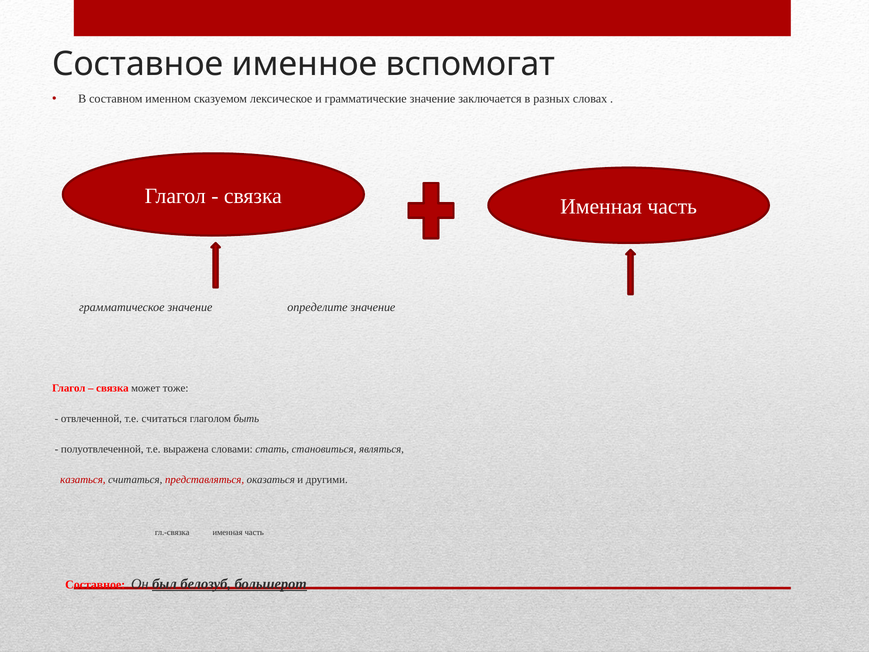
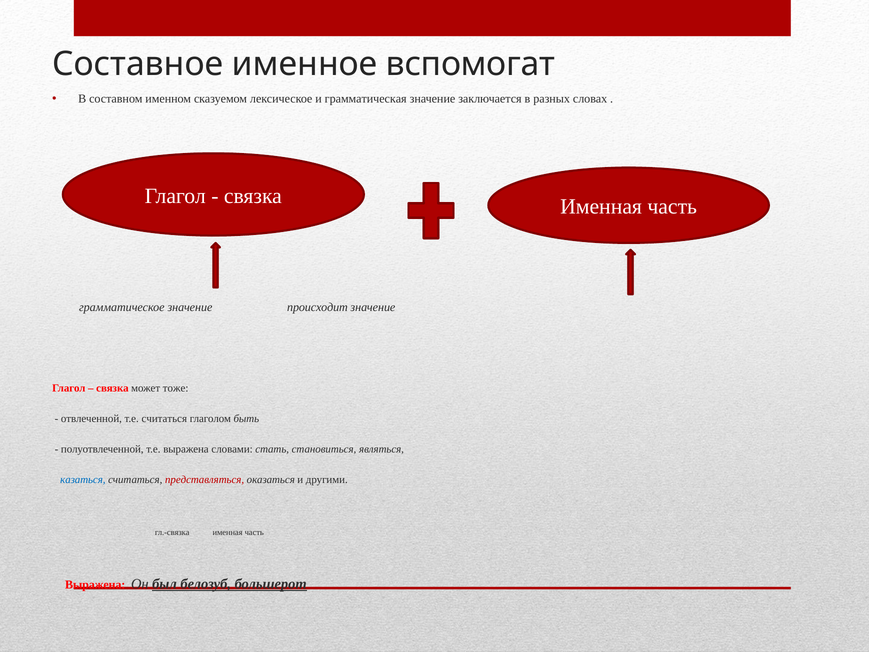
грамматические: грамматические -> грамматическая (366, 99)
определите: определите -> происходит (317, 307)
казаться colour: red -> blue (83, 480)
Составное: Составное -> Выражена (95, 585)
